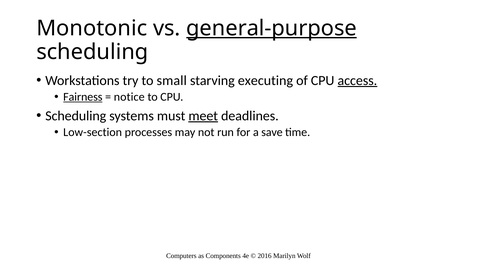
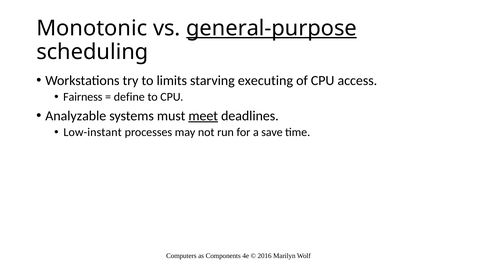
small: small -> limits (172, 81)
access underline: present -> none (357, 81)
Fairness underline: present -> none (83, 97)
notice: notice -> define (129, 97)
Scheduling: Scheduling -> Analyzable (76, 116)
Low-section: Low-section -> Low-instant (93, 132)
